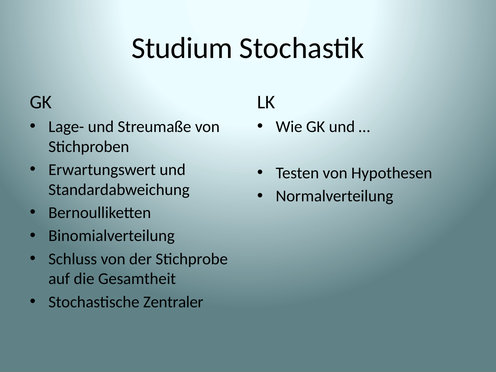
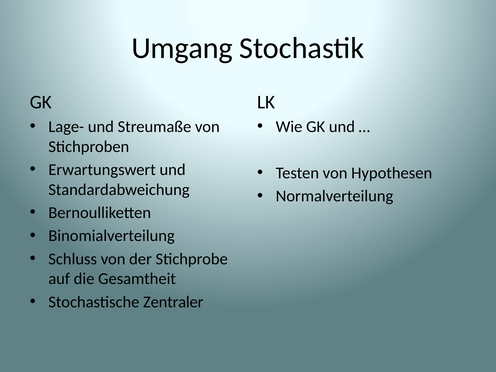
Studium: Studium -> Umgang (182, 48)
